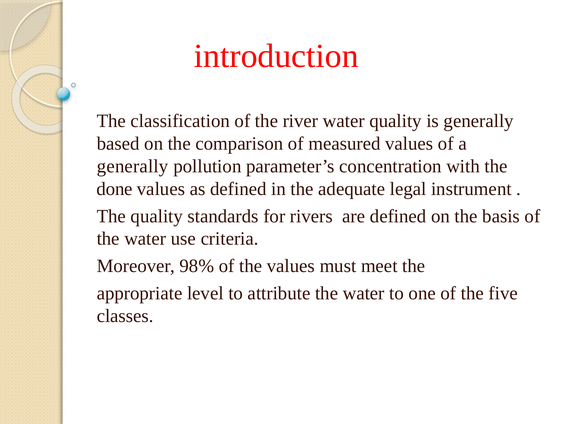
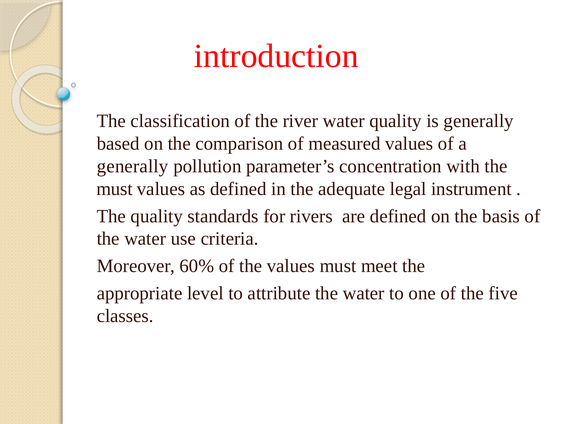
done: done -> must (115, 189)
98%: 98% -> 60% (197, 266)
